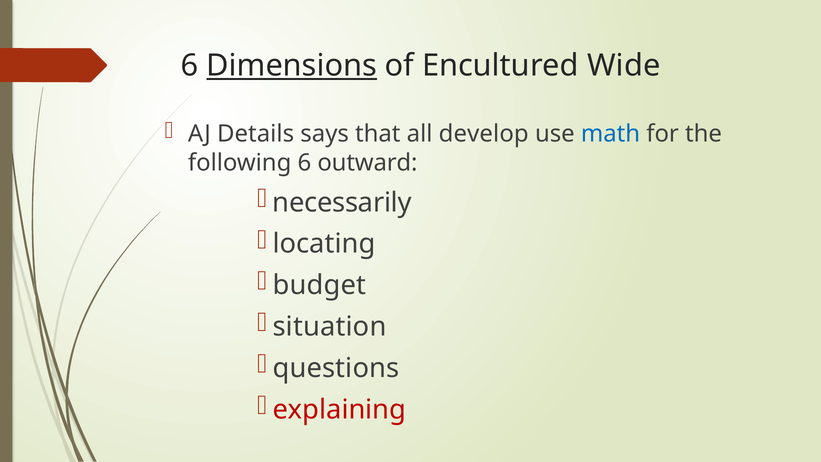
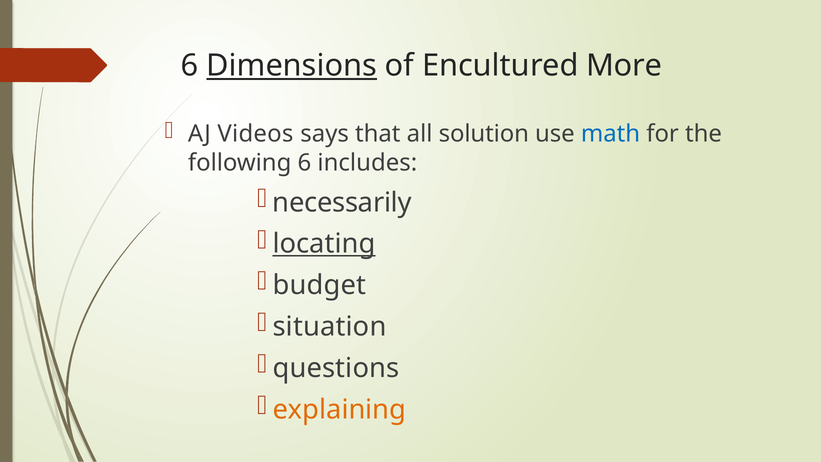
Wide: Wide -> More (624, 66)
Details: Details -> Videos (255, 134)
develop: develop -> solution (484, 134)
outward: outward -> includes (367, 163)
locating underline: none -> present (324, 244)
explaining colour: red -> orange (339, 409)
